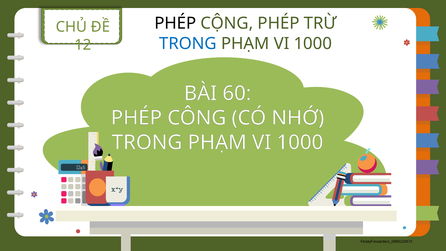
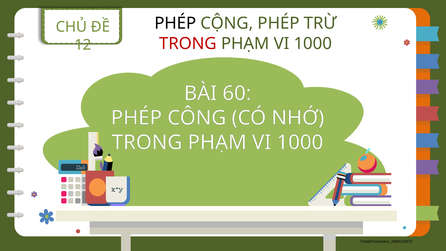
TRONG colour: blue -> red (188, 44)
